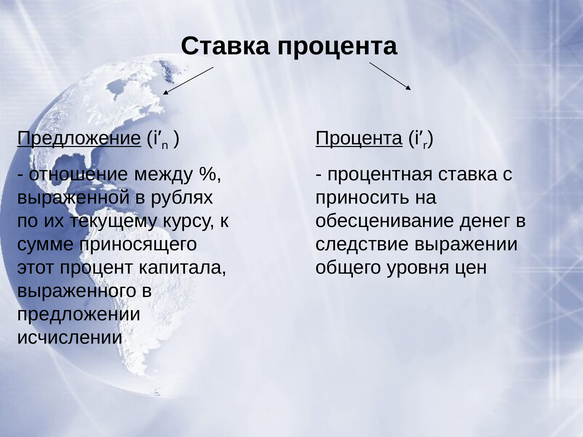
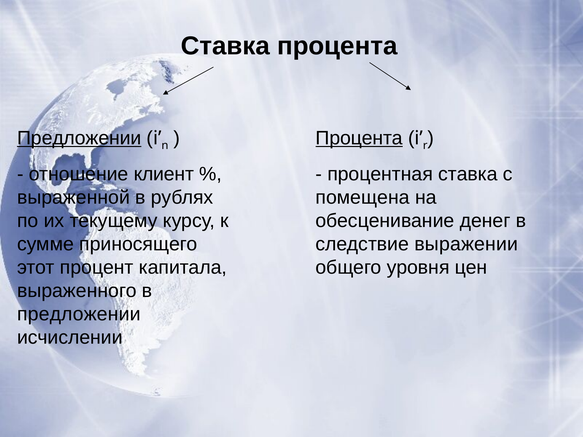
Предложение: Предложение -> Предложении (79, 138)
между: между -> клиент (164, 174)
приносить: приносить -> помещена (363, 198)
